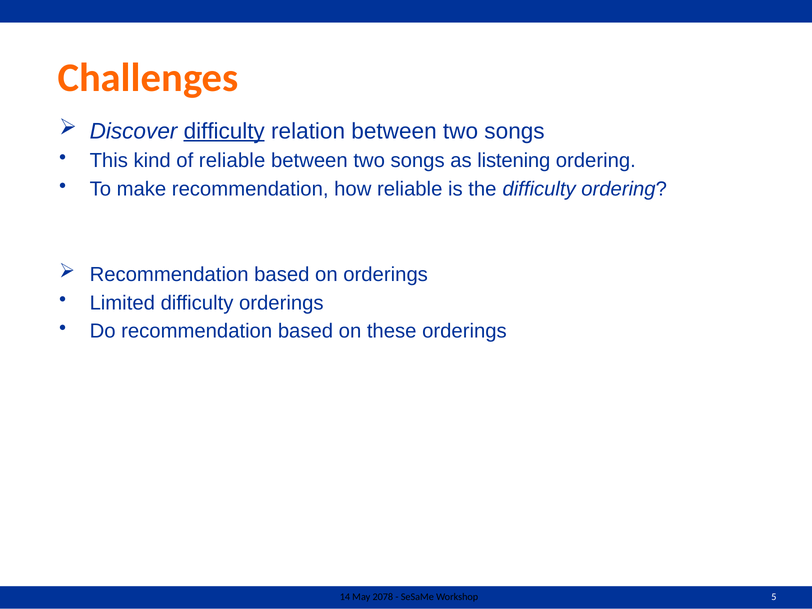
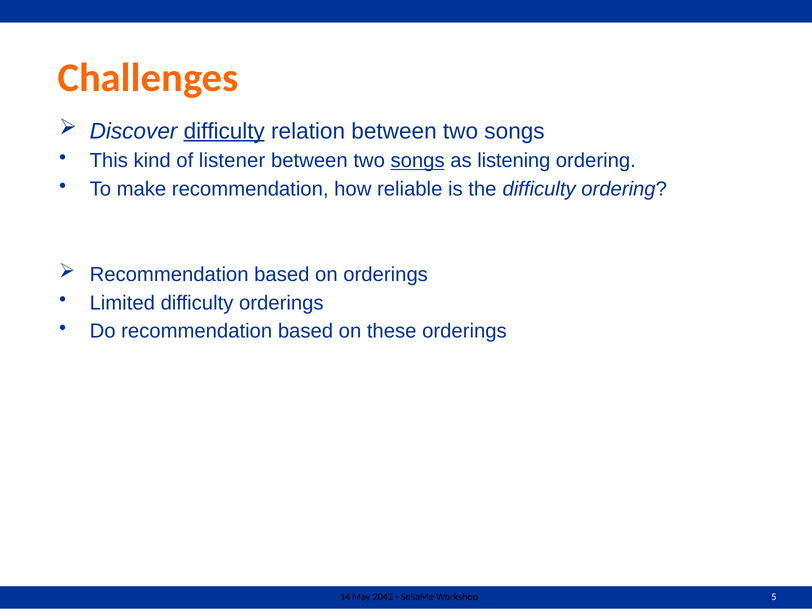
of reliable: reliable -> listener (232, 161)
songs underline: none -> present (418, 161)
2078: 2078 -> 2042 (383, 597)
